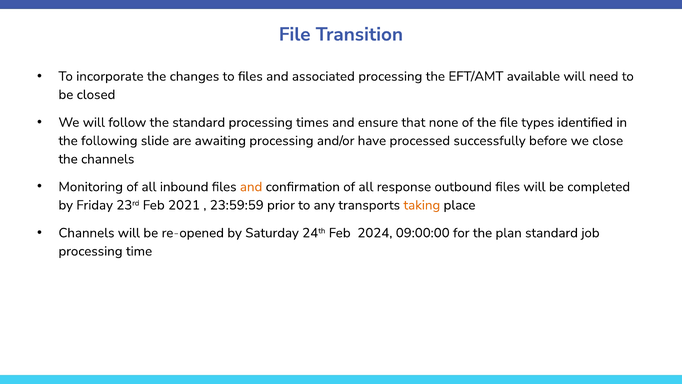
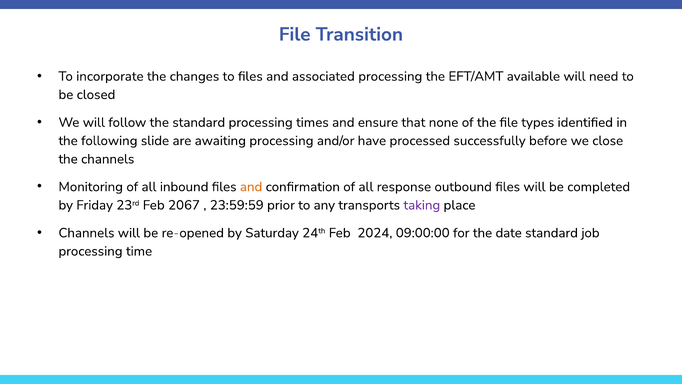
2021: 2021 -> 2067 (184, 205)
taking colour: orange -> purple (422, 205)
plan: plan -> date (509, 233)
